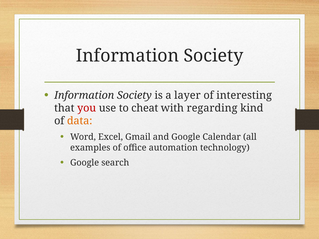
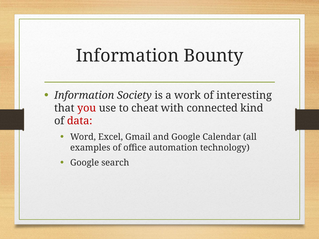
Society: Society -> Bounty (214, 56)
layer: layer -> work (188, 96)
regarding: regarding -> connected (212, 108)
data colour: orange -> red (80, 121)
